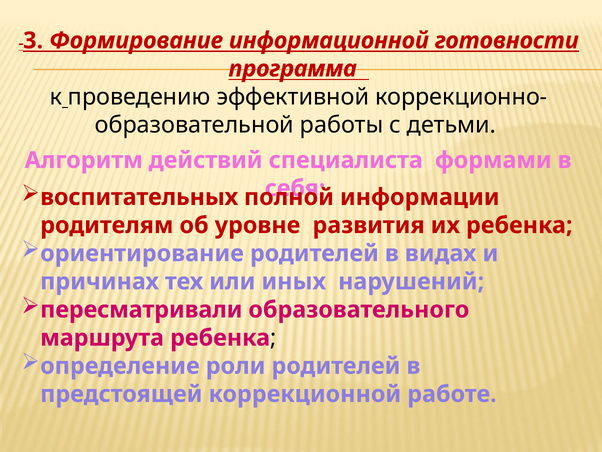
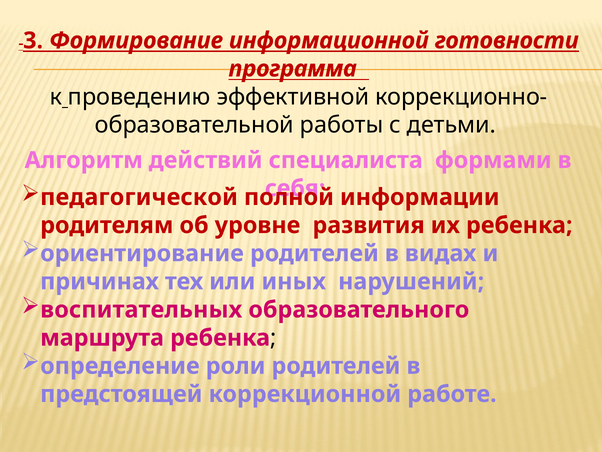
воспитательных: воспитательных -> педагогической (139, 197)
пересматривали: пересматривали -> воспитательных (141, 309)
